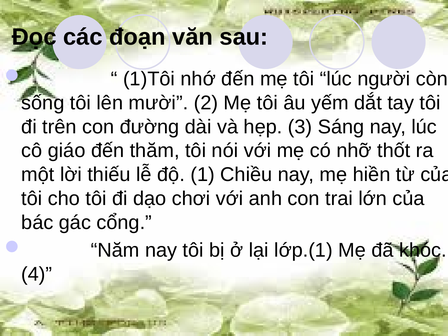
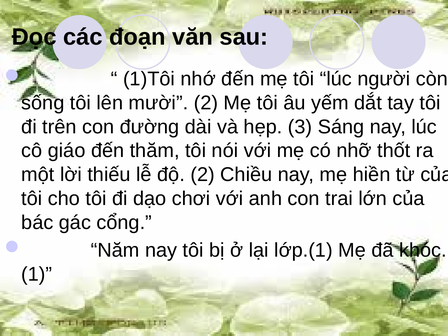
độ 1: 1 -> 2 (203, 175)
4: 4 -> 1 (37, 274)
